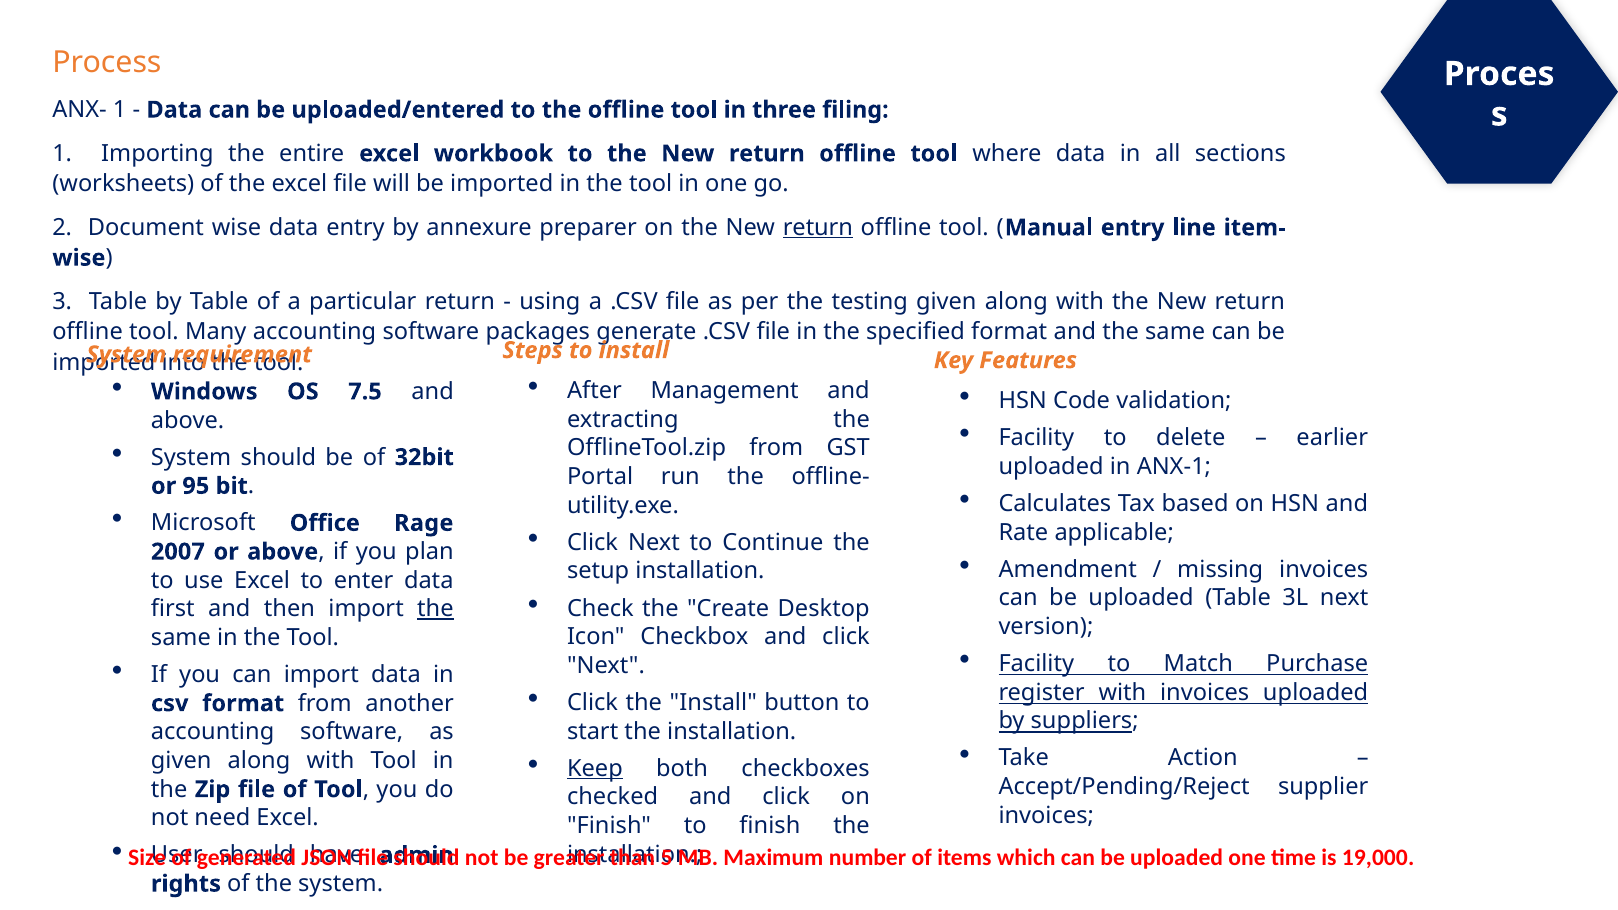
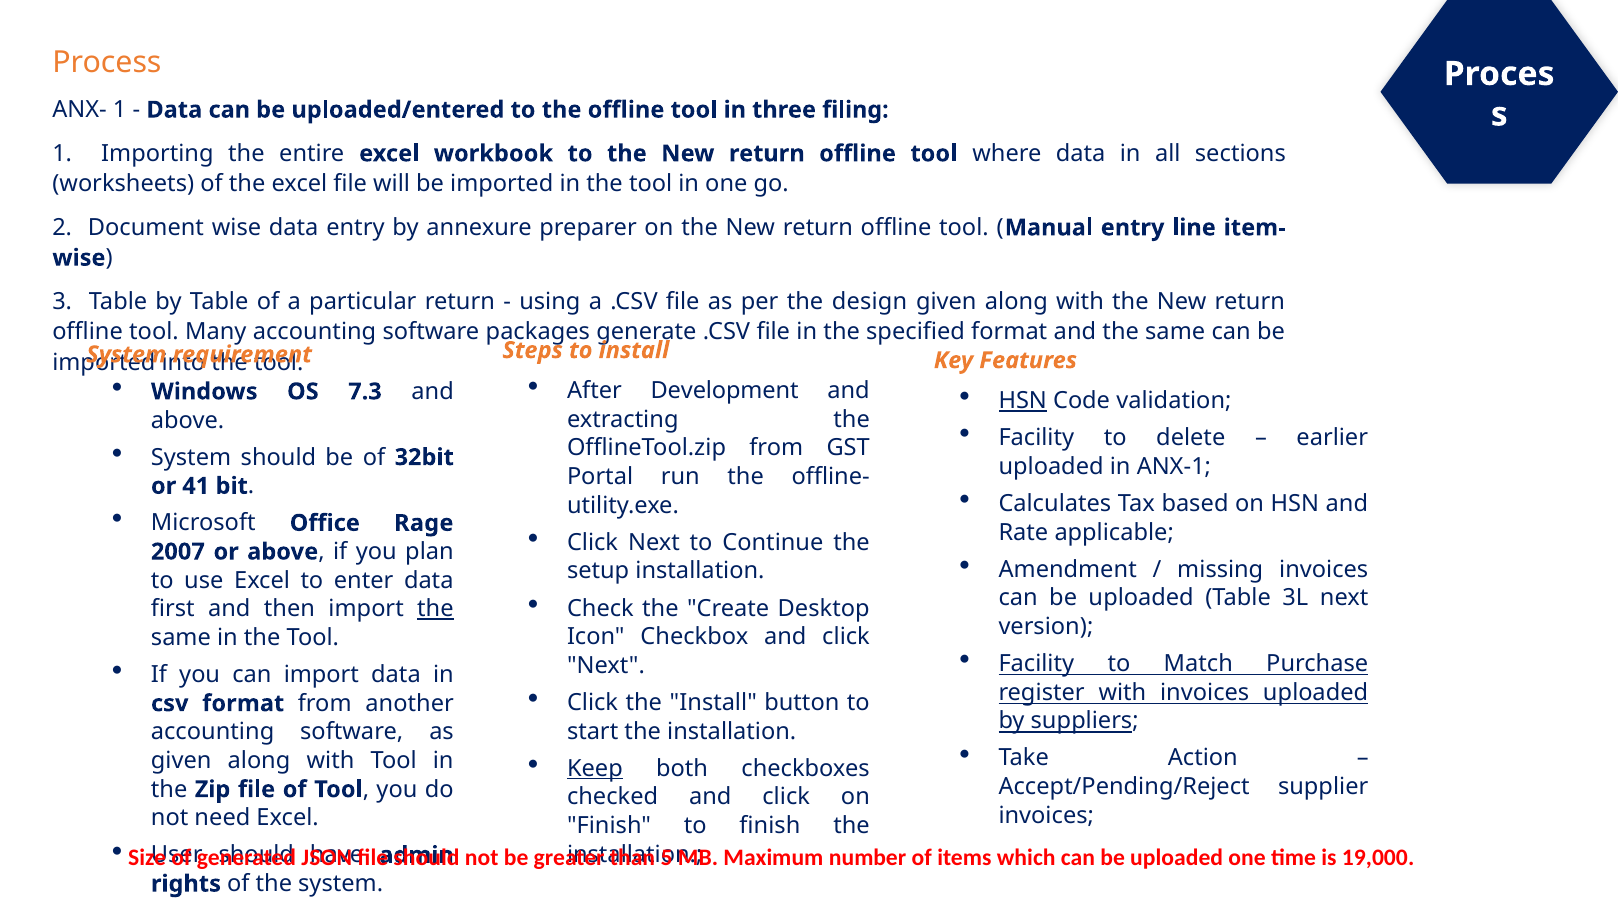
return underline: present -> none (818, 228)
testing: testing -> design (870, 302)
Management: Management -> Development (725, 391)
7.5: 7.5 -> 7.3 (365, 392)
HSN underline: none -> present (1023, 401)
95: 95 -> 41 (196, 486)
